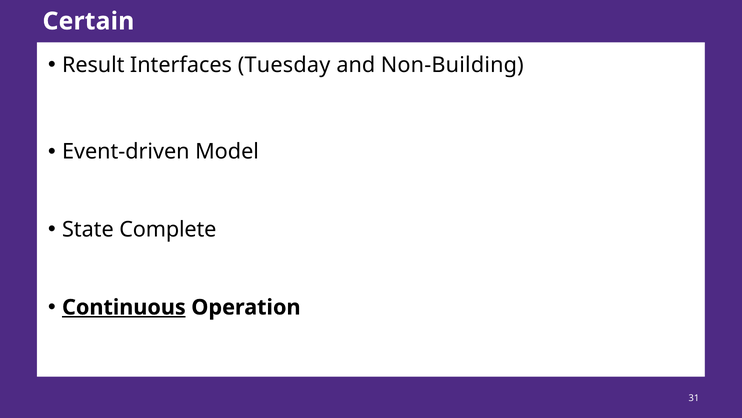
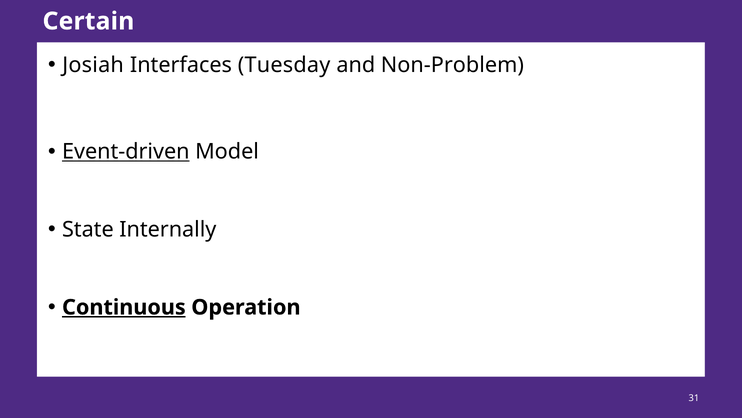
Result: Result -> Josiah (93, 65)
Non-Building: Non-Building -> Non-Problem (452, 65)
Event-driven underline: none -> present (126, 152)
Complete: Complete -> Internally (168, 229)
